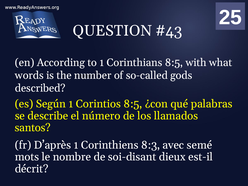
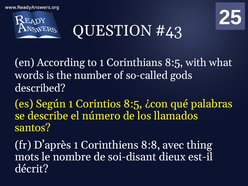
8:3: 8:3 -> 8:8 (151, 145)
semé: semé -> thing (199, 145)
